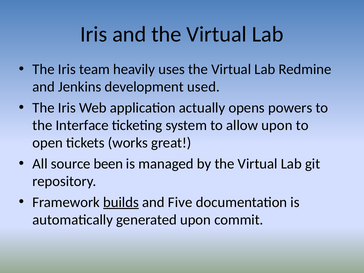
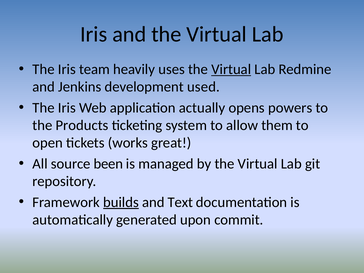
Virtual underline: none -> present (231, 69)
Interface: Interface -> Products (82, 125)
allow upon: upon -> them (277, 125)
Five: Five -> Text (180, 202)
